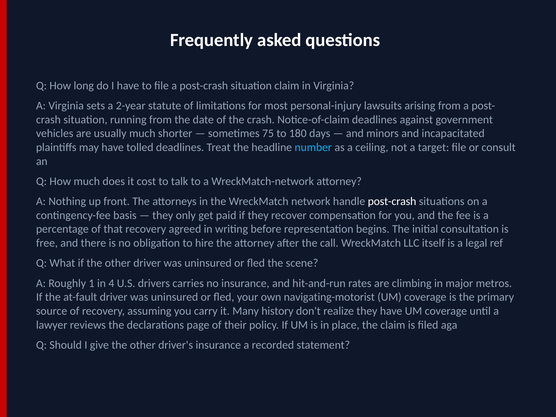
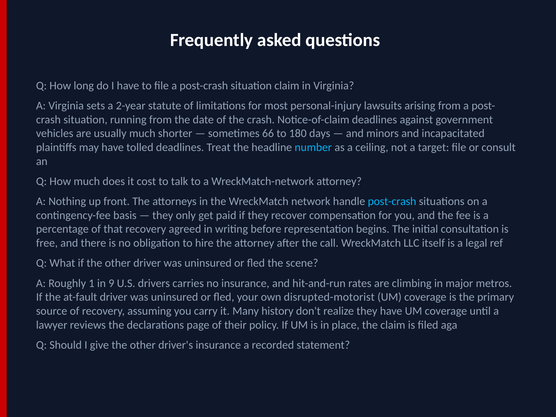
75: 75 -> 66 (268, 133)
post-crash colour: white -> light blue (392, 201)
4: 4 -> 9 (111, 283)
navigating-motorist: navigating-motorist -> disrupted-motorist (329, 297)
